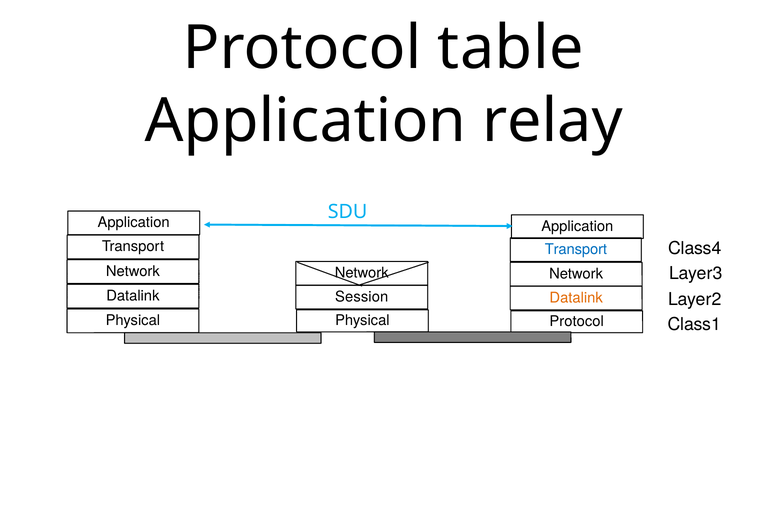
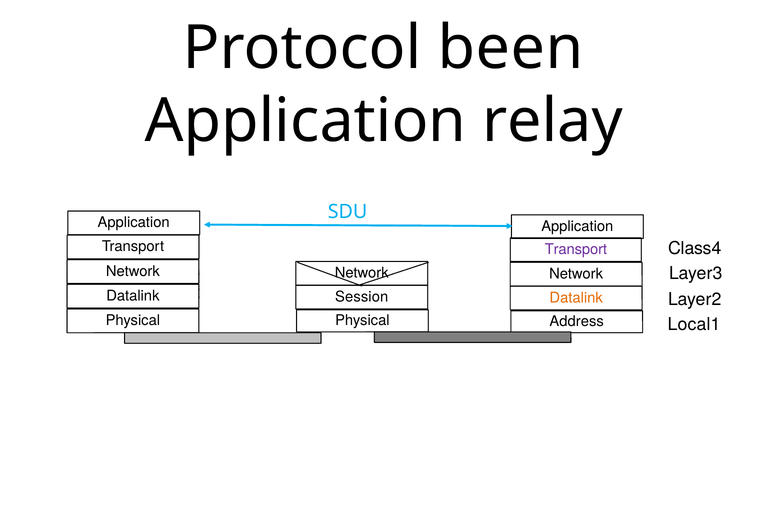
table: table -> been (511, 48)
Transport colour: blue -> purple (576, 249)
Physical Protocol: Protocol -> Address (577, 321)
Class1: Class1 -> Local1 (694, 324)
